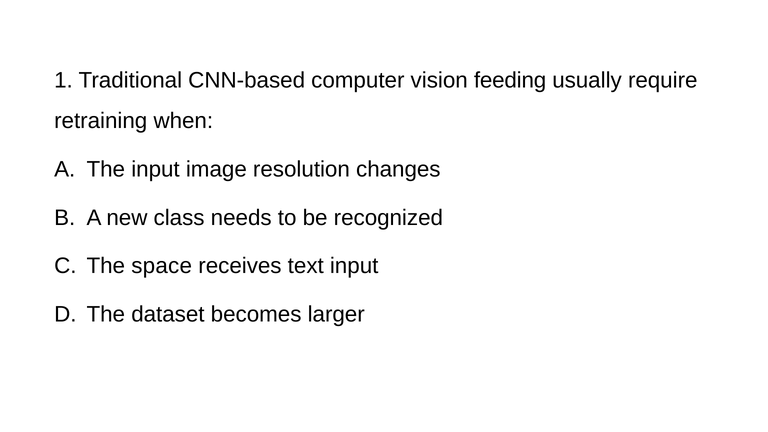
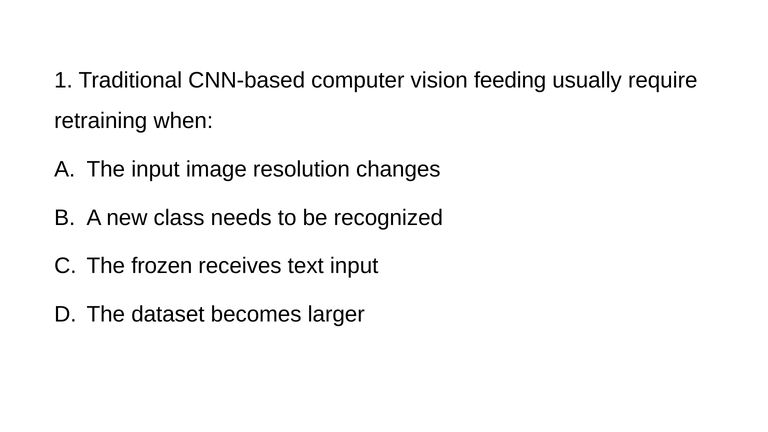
space: space -> frozen (162, 266)
